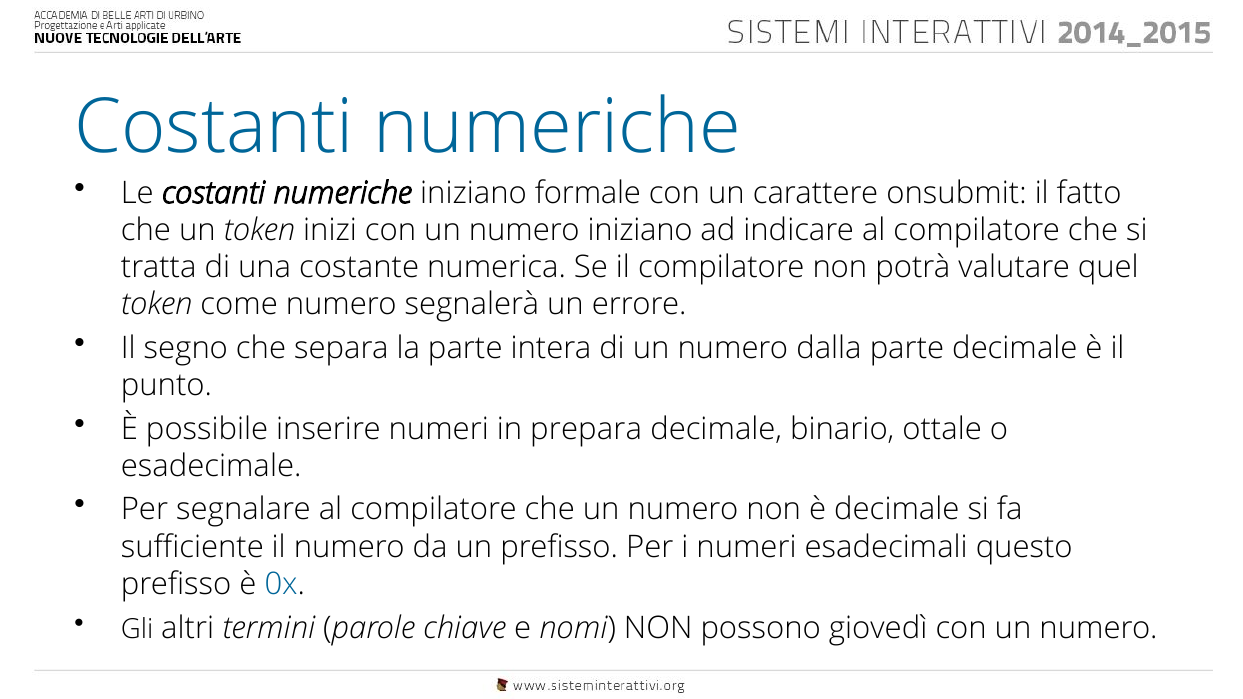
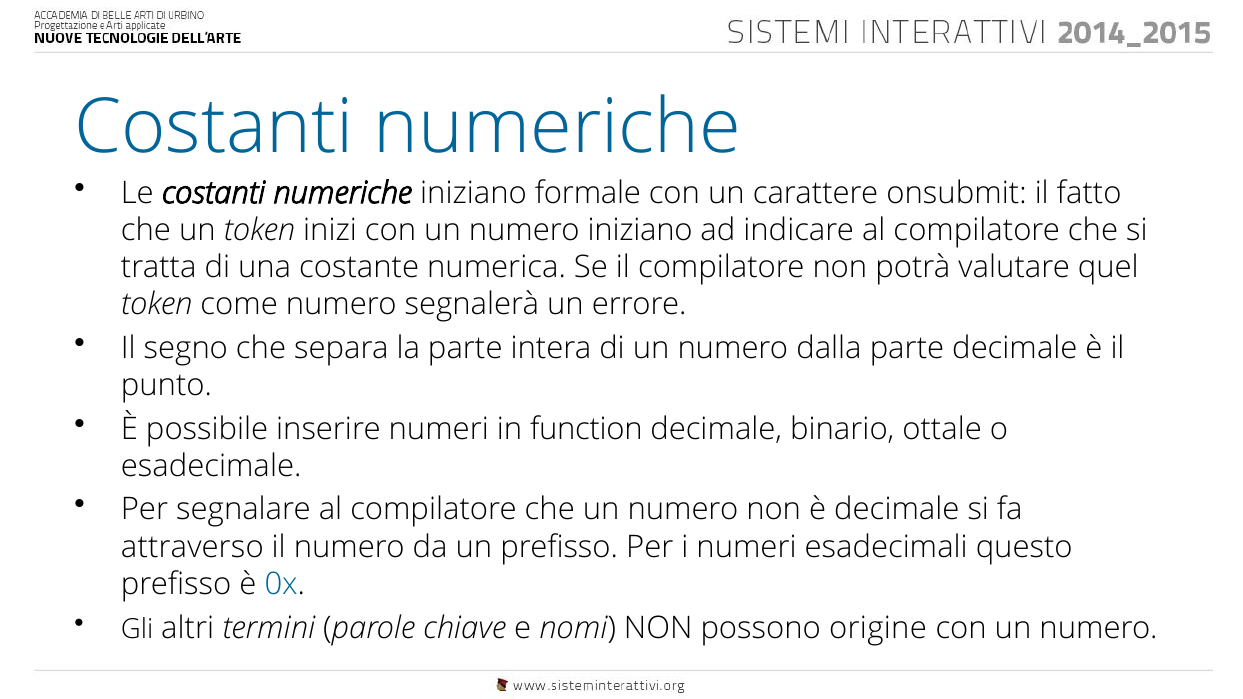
prepara: prepara -> function (586, 429)
sufficiente: sufficiente -> attraverso (192, 547)
giovedì: giovedì -> origine (878, 628)
